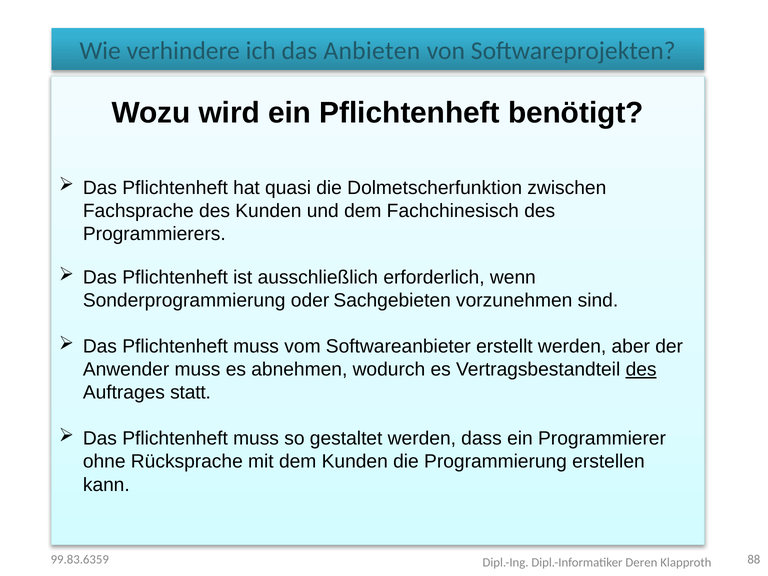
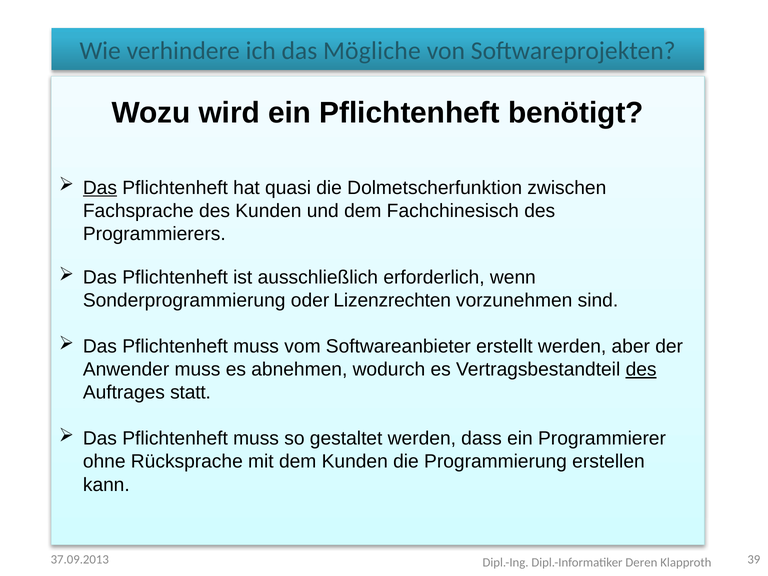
Anbieten: Anbieten -> Mögliche (372, 51)
Das underline: none -> present (100, 188)
Sachgebieten: Sachgebieten -> Lizenzrechten (392, 300)
99.83.6359: 99.83.6359 -> 37.09.2013 (80, 560)
88: 88 -> 39 (754, 559)
